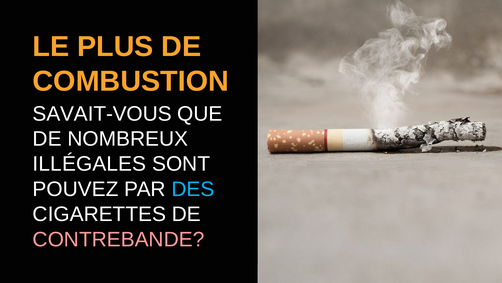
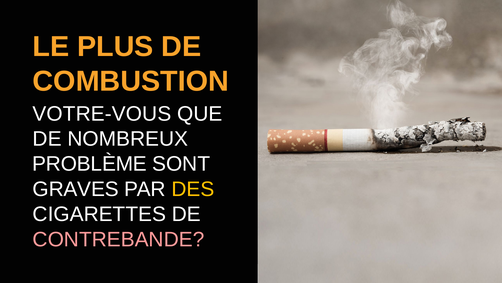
SAVAIT-VOUS: SAVAIT-VOUS -> VOTRE-VOUS (102, 114)
ILLÉGALES: ILLÉGALES -> PROBLÈME (90, 164)
POUVEZ: POUVEZ -> GRAVES (76, 189)
DES colour: light blue -> yellow (193, 189)
